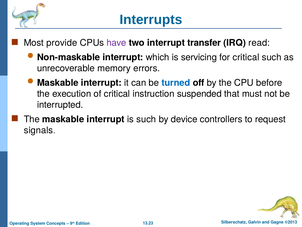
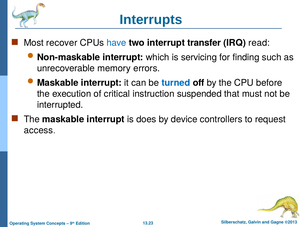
provide: provide -> recover (62, 43)
have colour: purple -> blue (116, 43)
for critical: critical -> finding (246, 57)
is such: such -> does (146, 119)
signals: signals -> access (38, 130)
